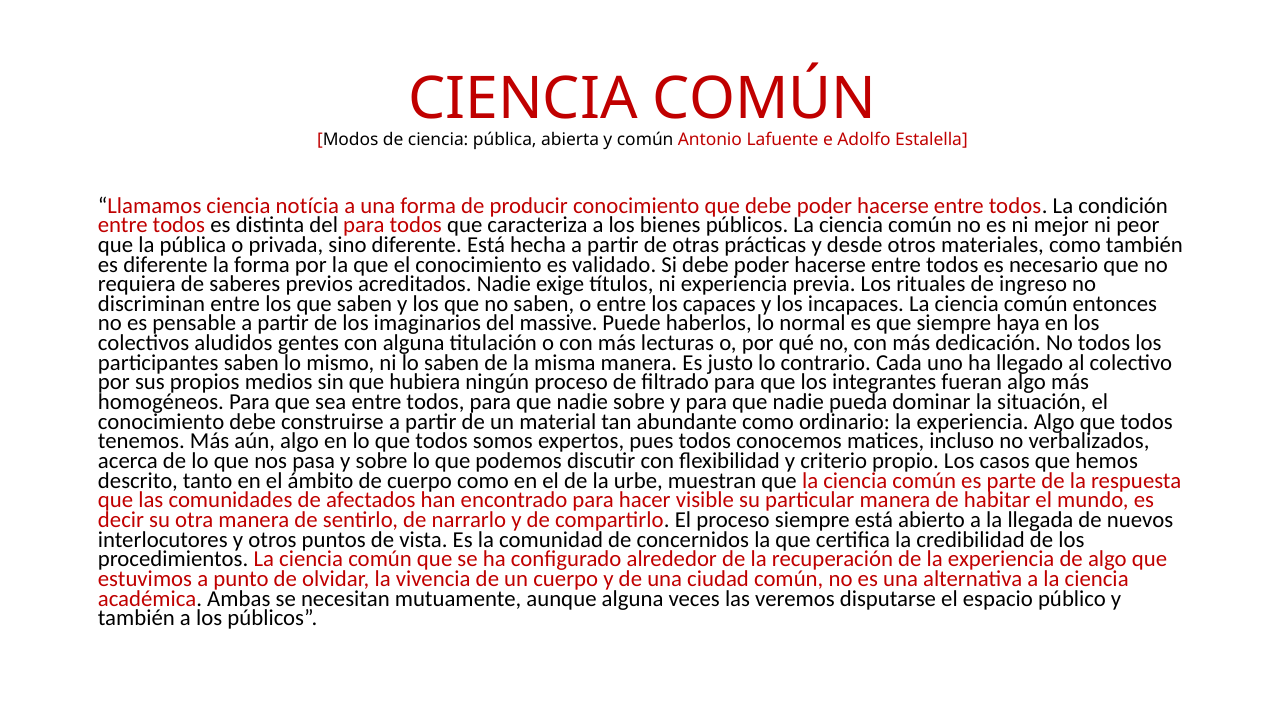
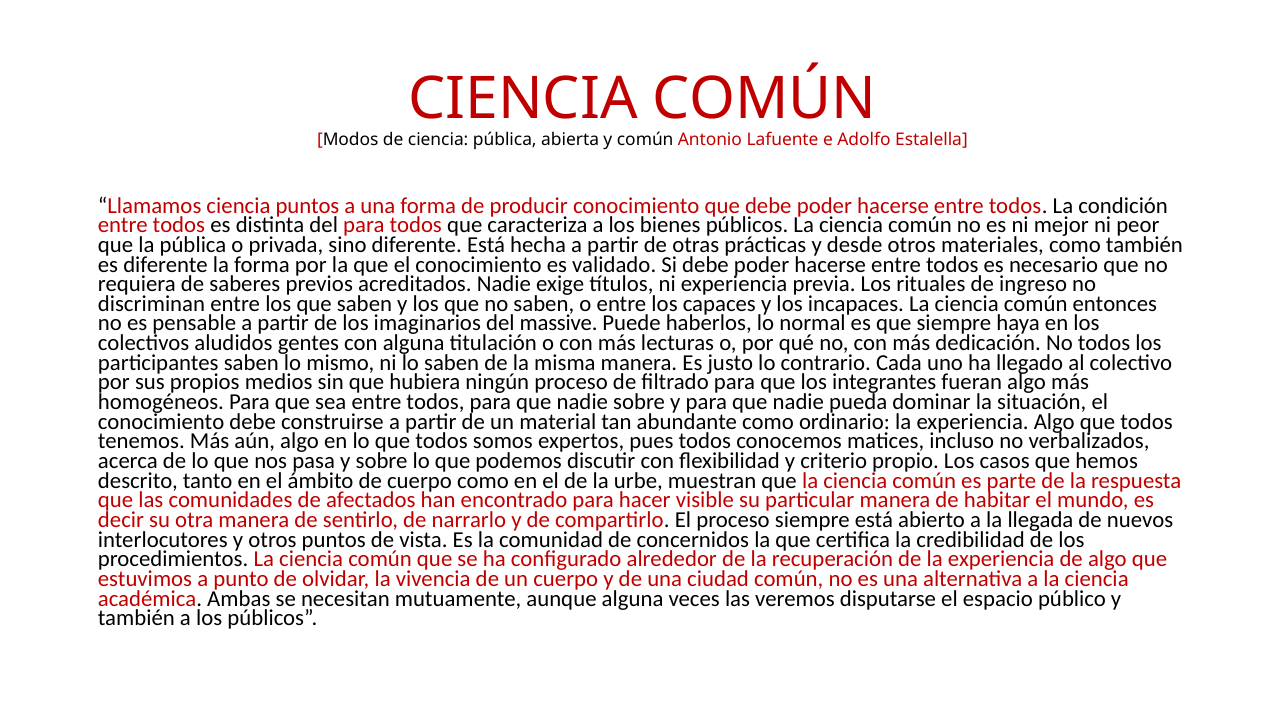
ciencia notícia: notícia -> puntos (307, 205)
